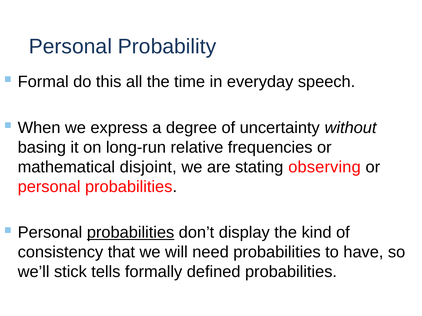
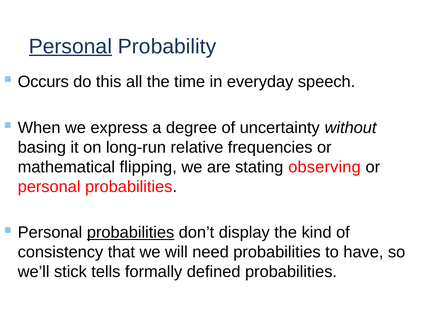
Personal underline: none -> present (70, 46)
Formal: Formal -> Occurs (43, 82)
disjoint: disjoint -> flipping (148, 167)
